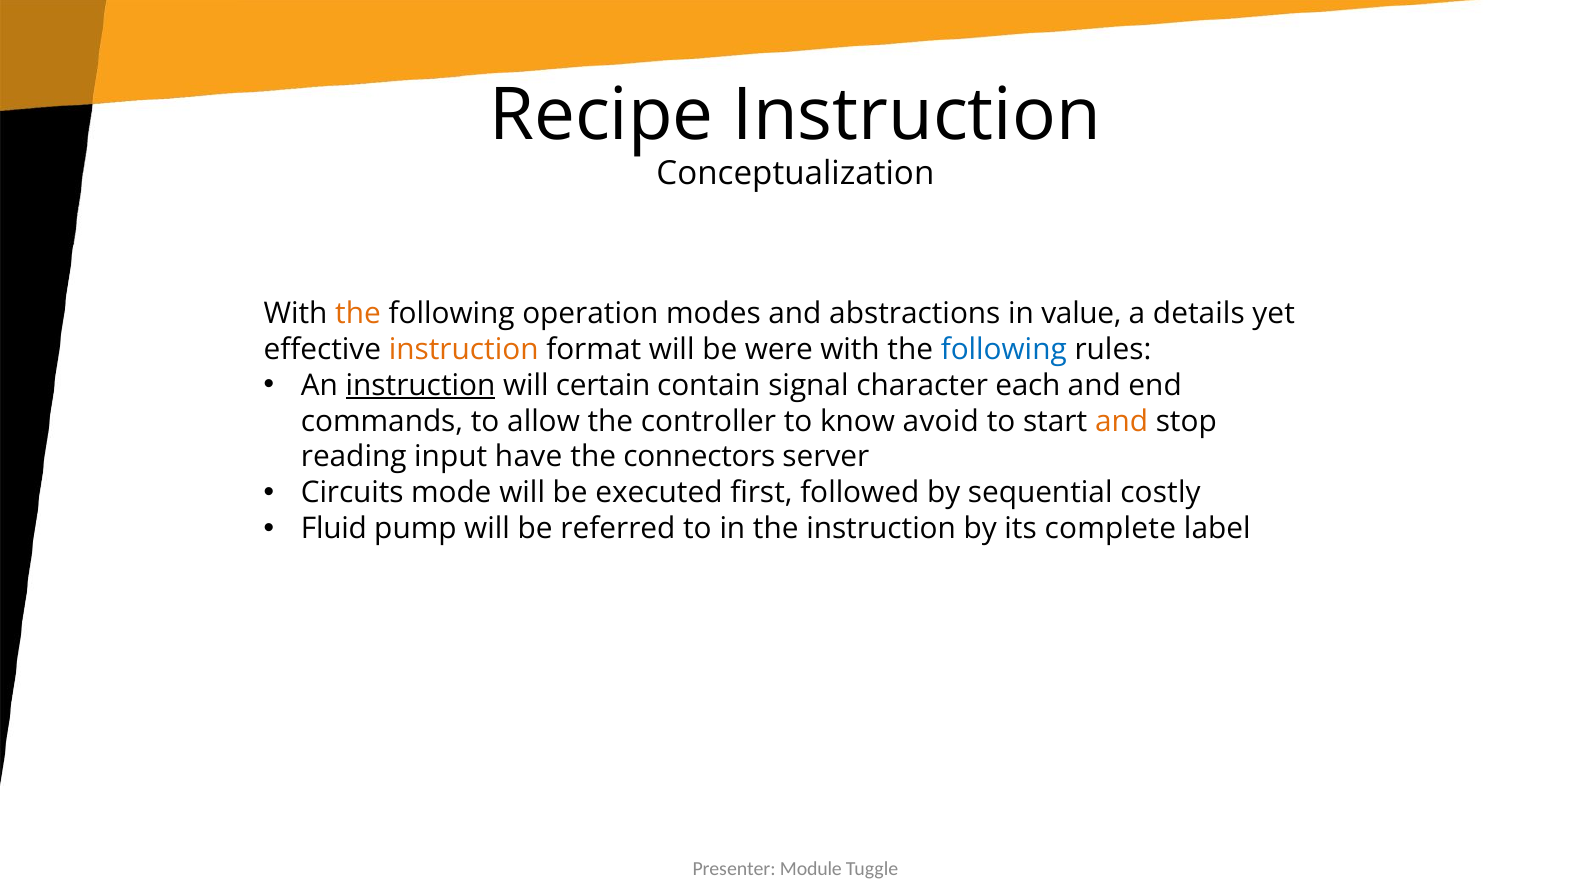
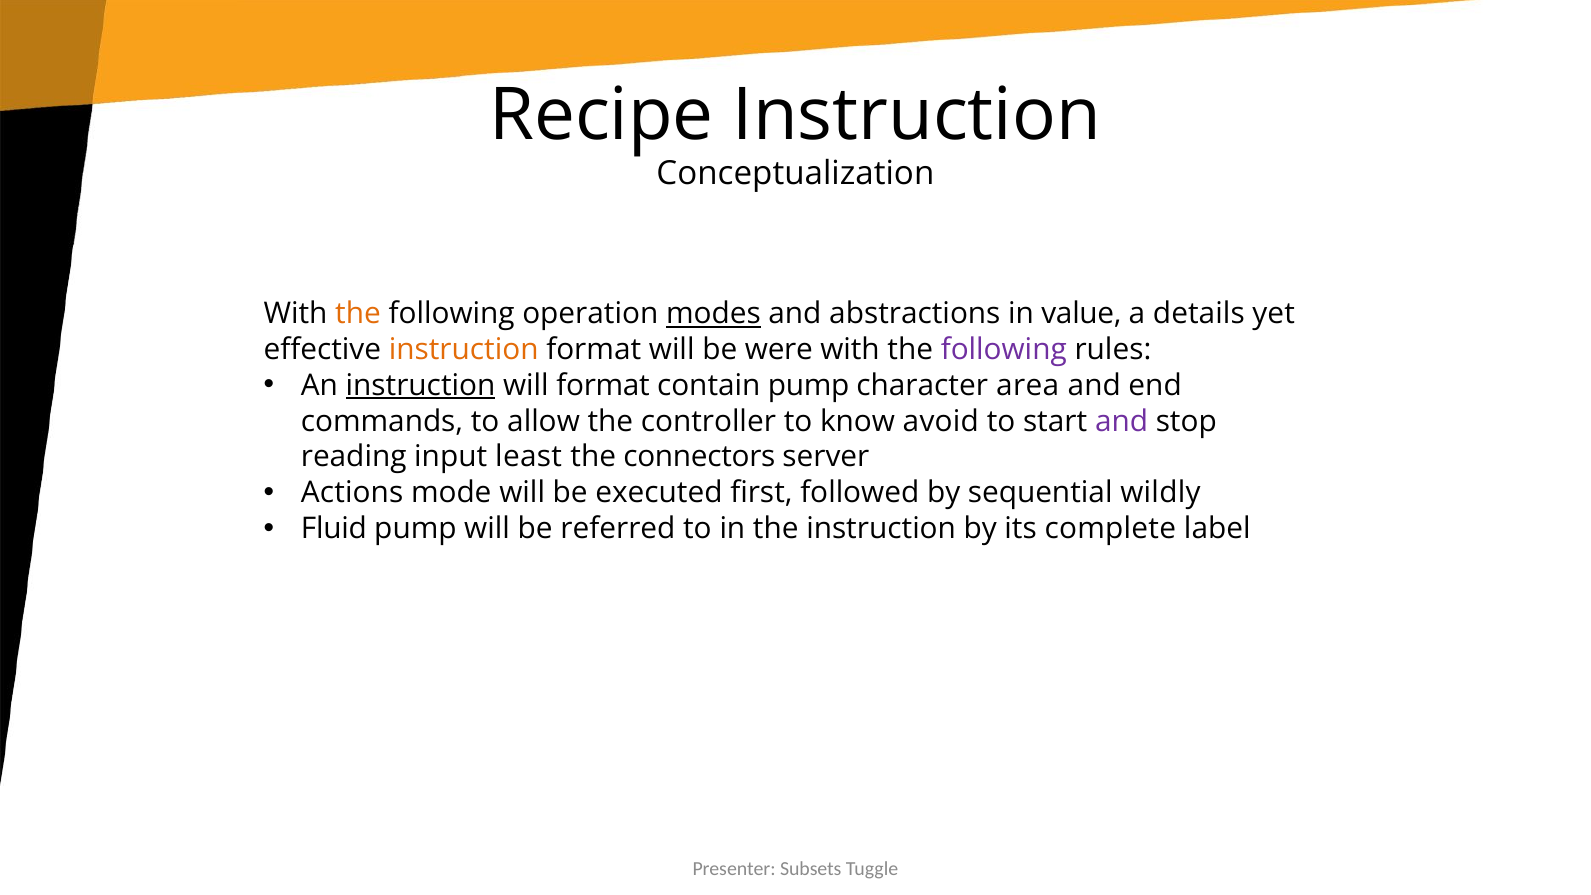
modes underline: none -> present (713, 314)
following colour: blue -> purple (1004, 350)
will certain: certain -> format (603, 386)
contain signal: signal -> pump (809, 386)
each: each -> area (1028, 386)
and colour: orange -> purple (1122, 421)
have: have -> least (529, 457)
Circuits: Circuits -> Actions (352, 493)
costly: costly -> wildly (1160, 493)
Module: Module -> Subsets (811, 869)
